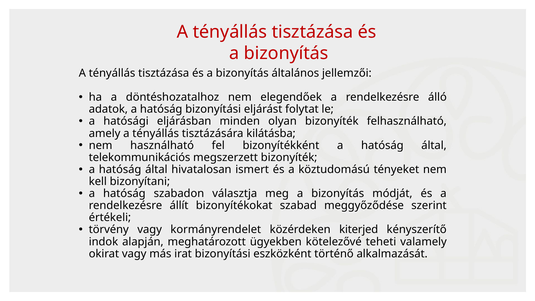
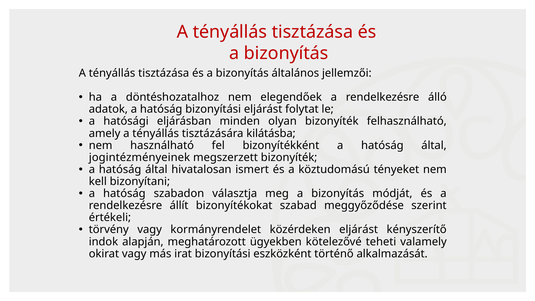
telekommunikációs: telekommunikációs -> jogintézményeinek (139, 157)
közérdeken kiterjed: kiterjed -> eljárást (359, 230)
